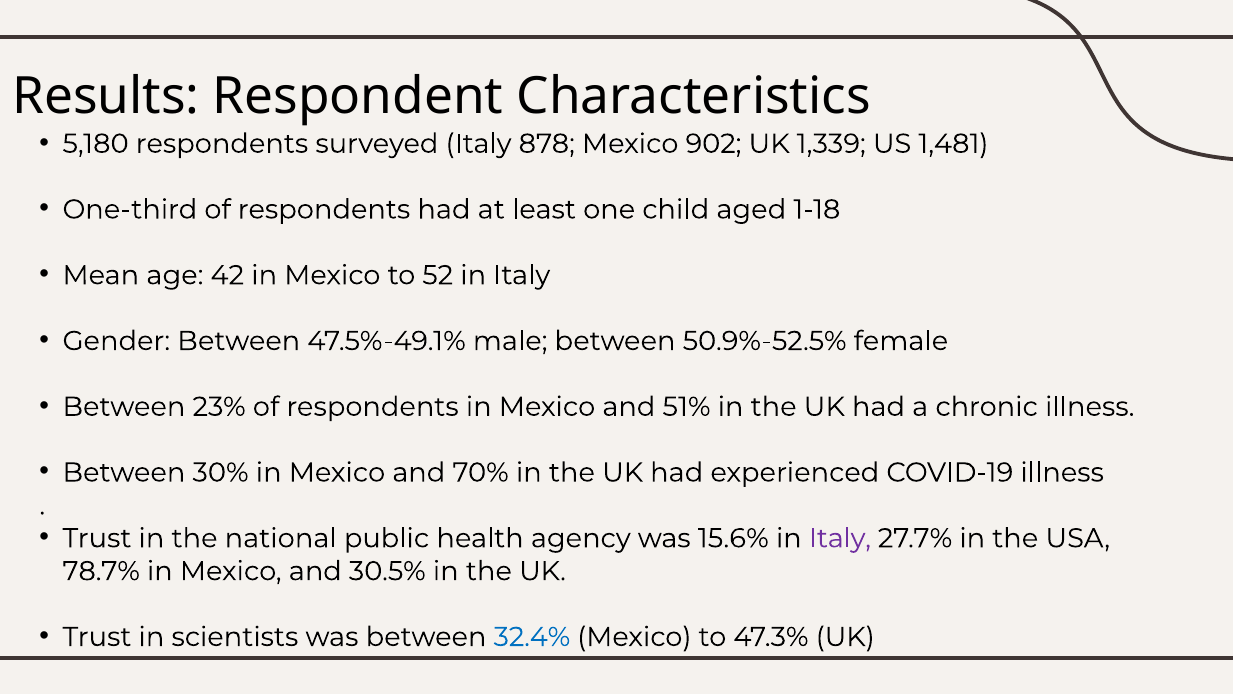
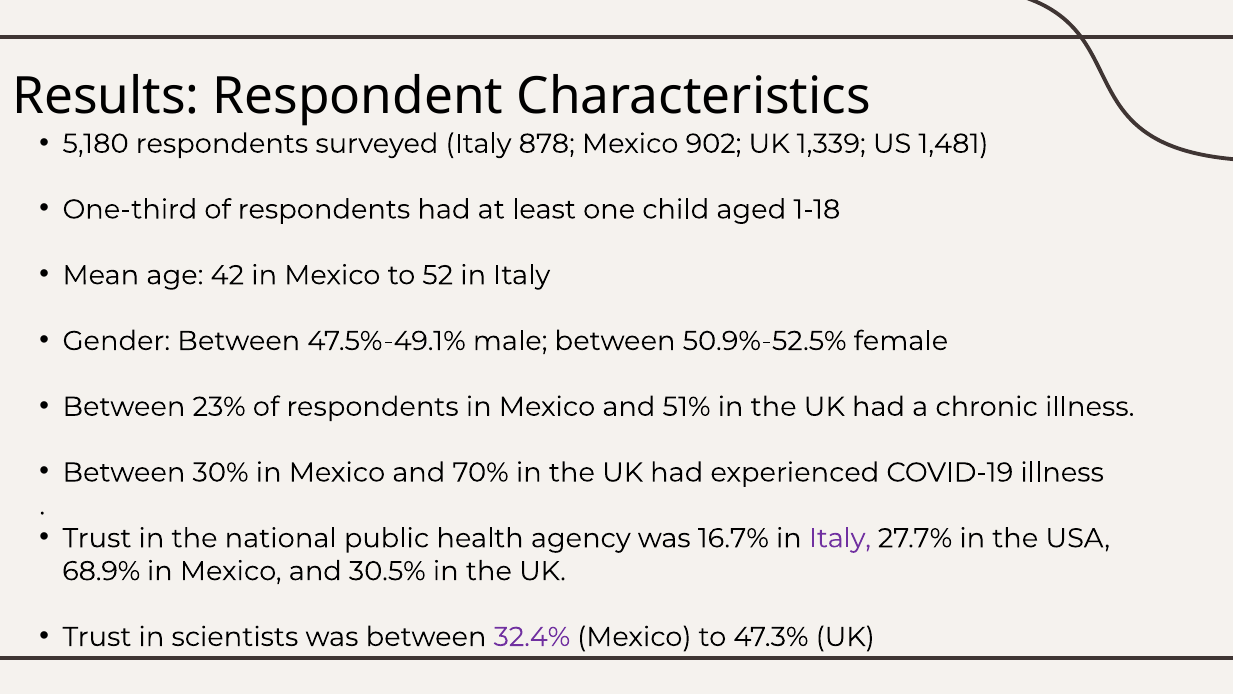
15.6%: 15.6% -> 16.7% (733, 538)
78.7%: 78.7% -> 68.9% (101, 571)
32.4% colour: blue -> purple (532, 637)
